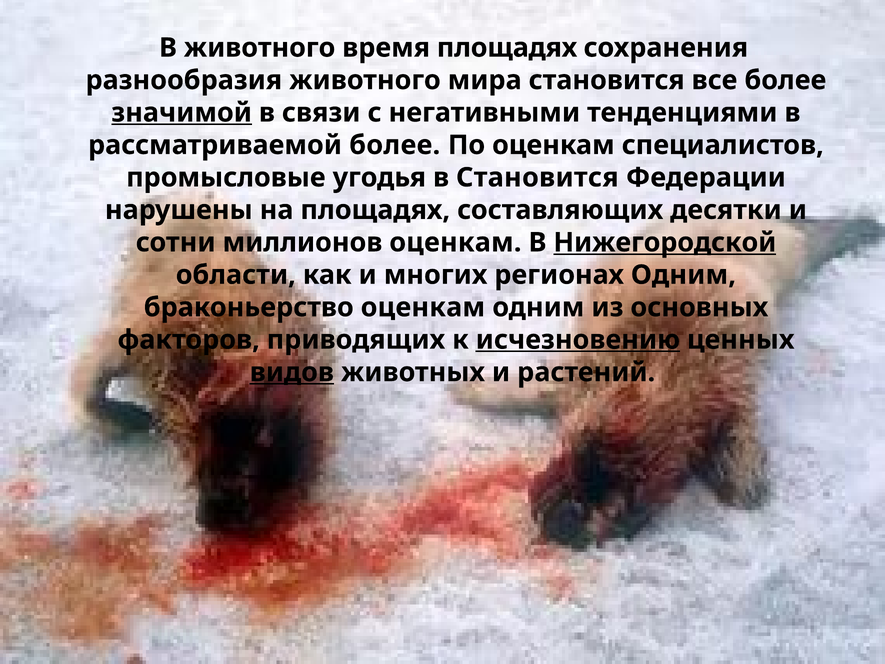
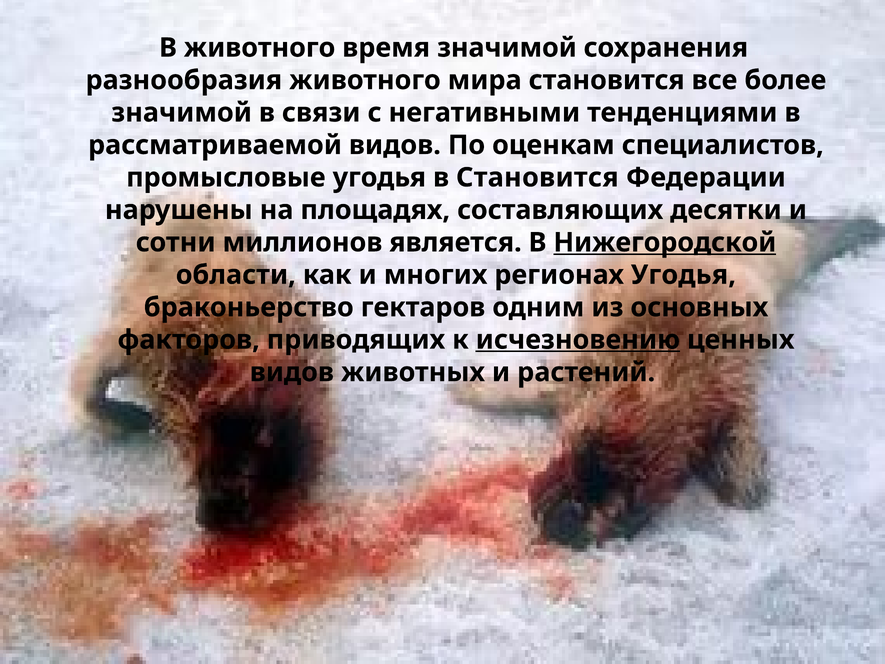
время площадях: площадях -> значимой (507, 48)
значимой underline: present -> none (182, 113)
рассматриваемой более: более -> видов (395, 145)
миллионов оценкам: оценкам -> является (455, 242)
регионах Одним: Одним -> Угодья (683, 275)
браконьерство оценкам: оценкам -> гектаров (423, 307)
видов underline: present -> none (292, 372)
